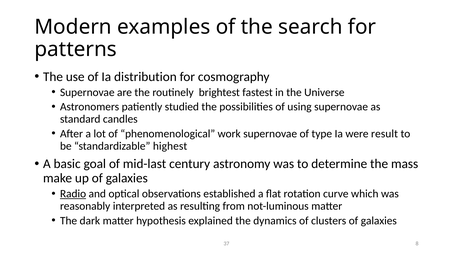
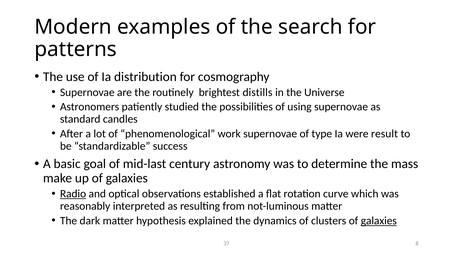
fastest: fastest -> distills (257, 92)
highest: highest -> success (170, 146)
galaxies underline: none -> present (379, 220)
